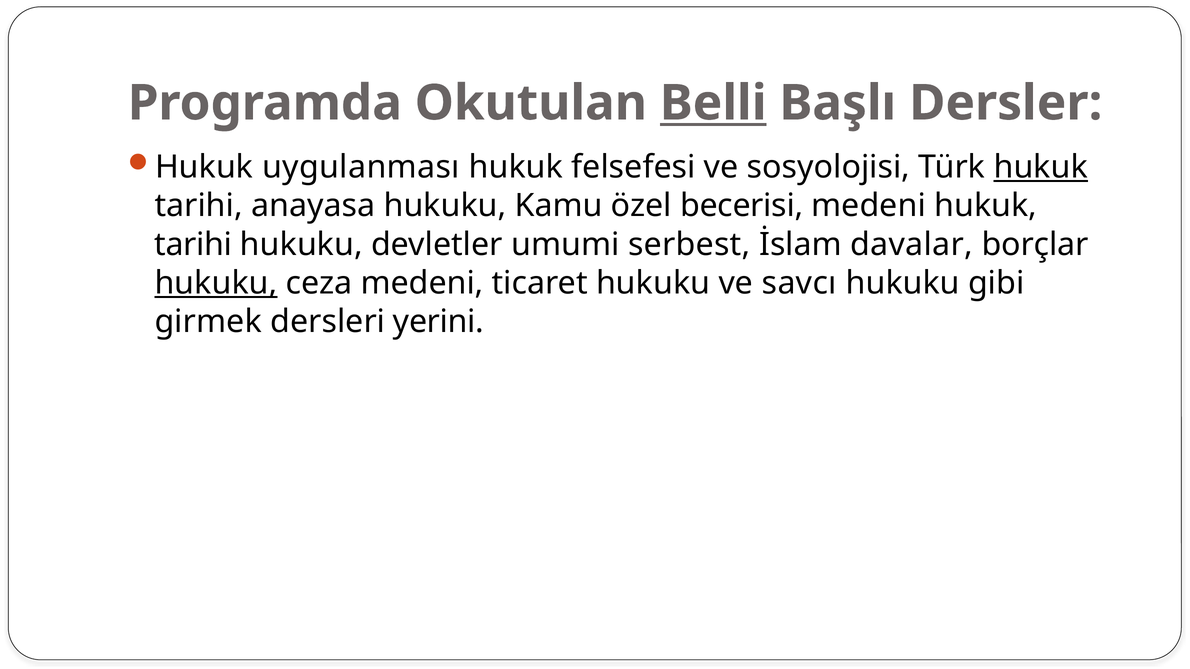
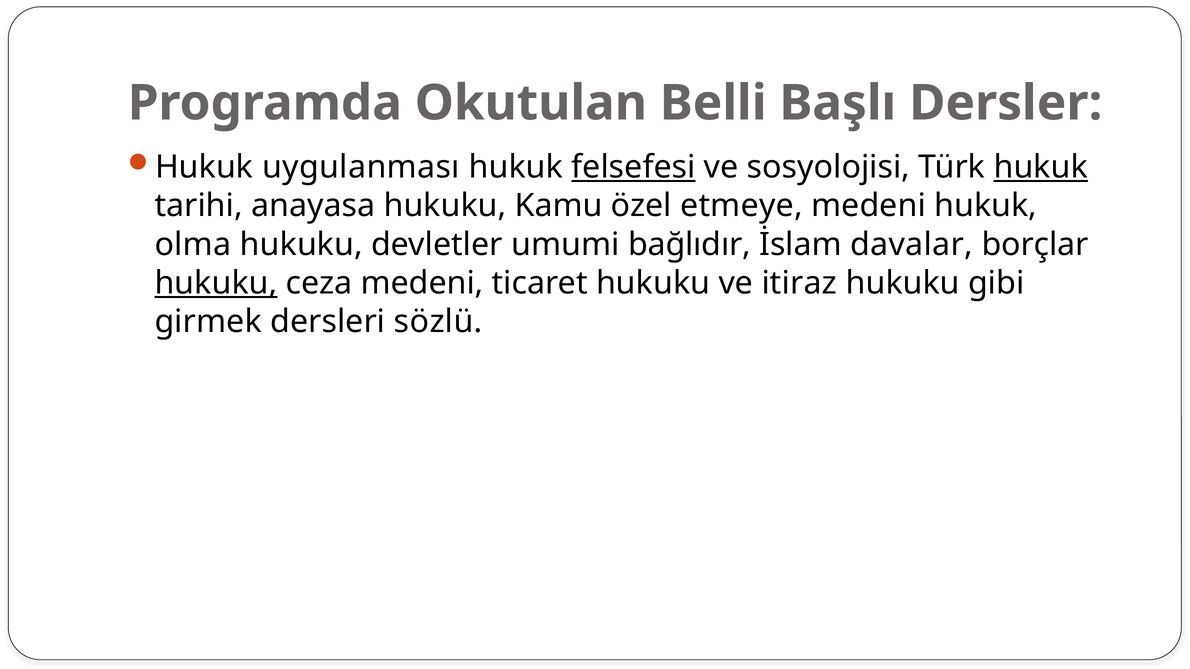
Belli underline: present -> none (713, 103)
felsefesi underline: none -> present (633, 167)
becerisi: becerisi -> etmeye (741, 206)
tarihi: tarihi -> olma (193, 245)
serbest: serbest -> bağlıdır (690, 245)
savcı: savcı -> itiraz (799, 283)
yerini: yerini -> sözlü (438, 322)
